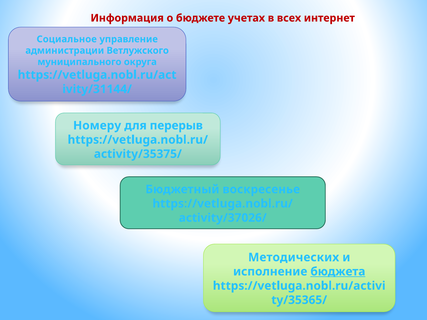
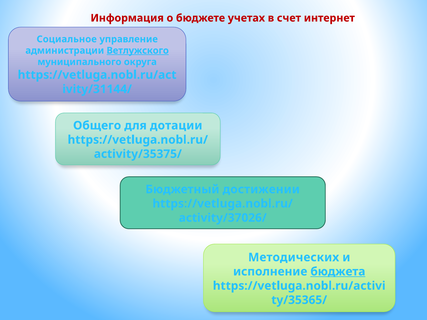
всех: всех -> счет (289, 18)
Ветлужского underline: none -> present (138, 51)
Номеру: Номеру -> Общего (97, 126)
перерыв: перерыв -> дотации (176, 126)
воскресенье: воскресенье -> достижении (261, 190)
